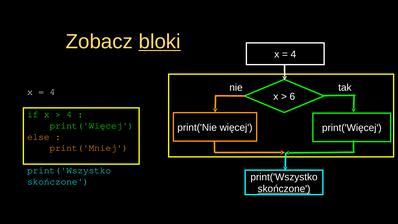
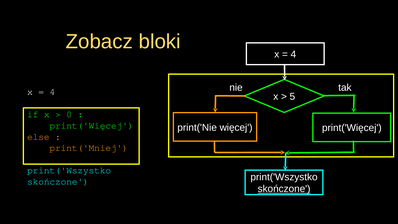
bloki underline: present -> none (160, 42)
6: 6 -> 5 (292, 97)
4: 4 -> 0 (69, 114)
